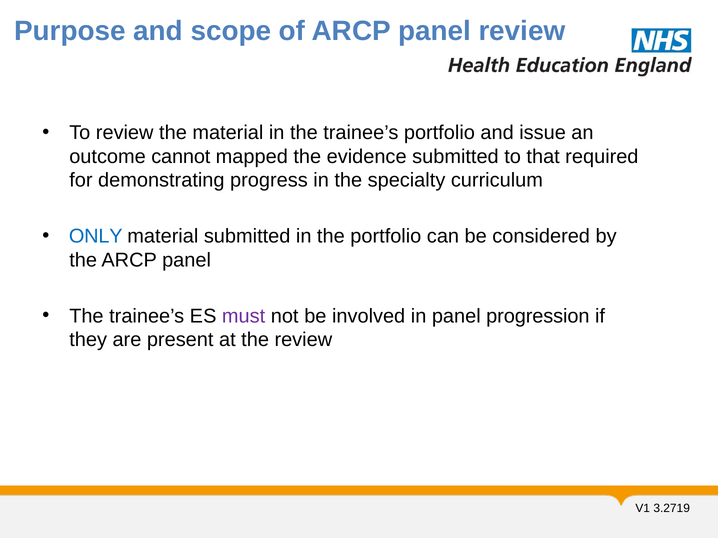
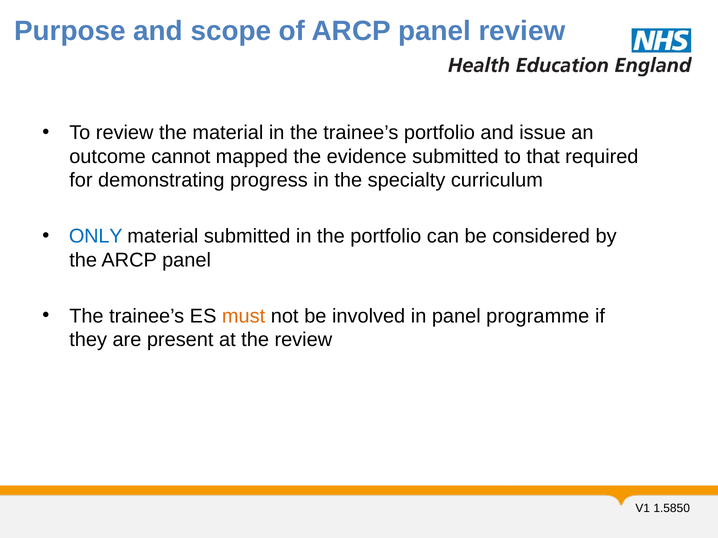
must colour: purple -> orange (244, 316)
progression: progression -> programme (538, 316)
3.2719: 3.2719 -> 1.5850 (672, 509)
